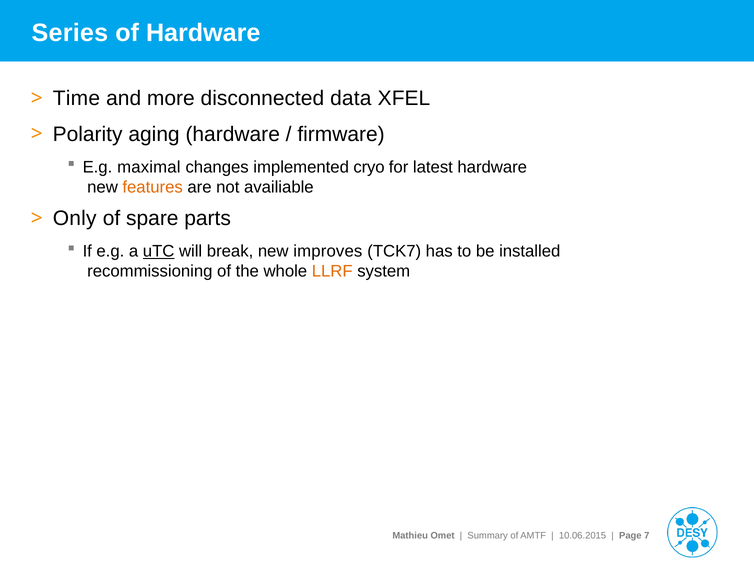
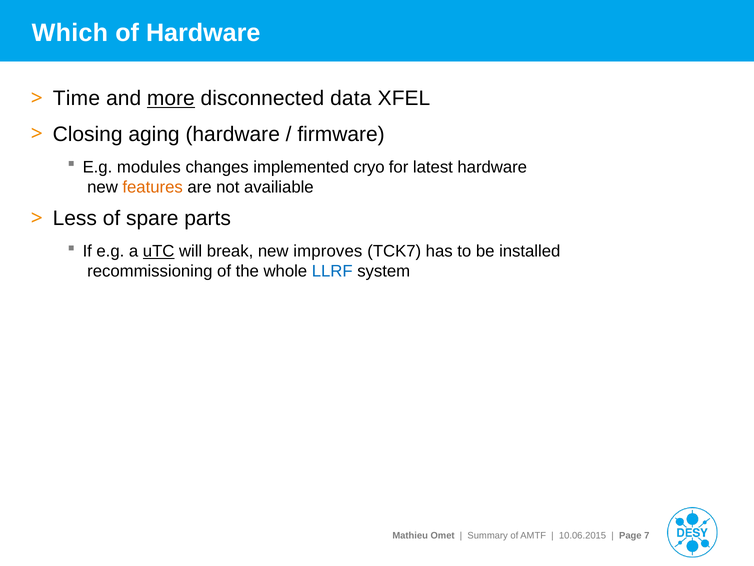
Series: Series -> Which (70, 33)
more underline: none -> present (171, 98)
Polarity: Polarity -> Closing (88, 134)
maximal: maximal -> modules (149, 167)
Only: Only -> Less (75, 218)
LLRF colour: orange -> blue (332, 271)
